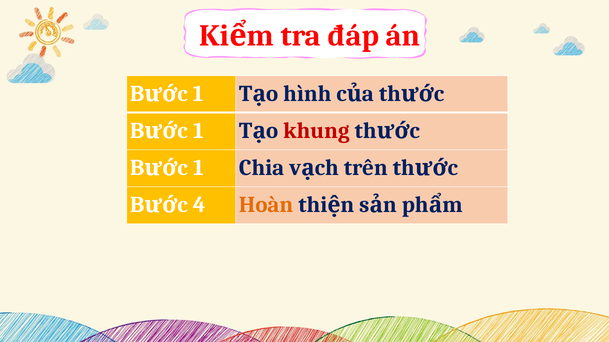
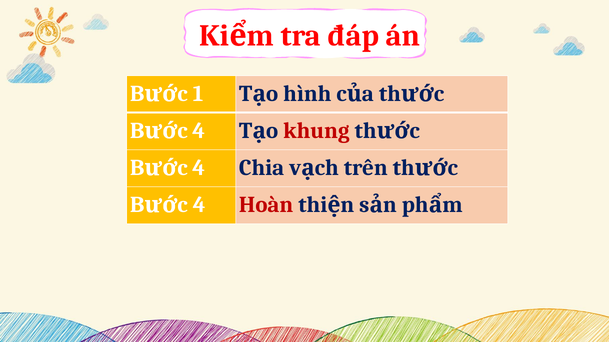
1: 1 -> 4 (199, 131)
1: 1 -> 4 (199, 168)
Hoàn colour: orange -> red (266, 205)
